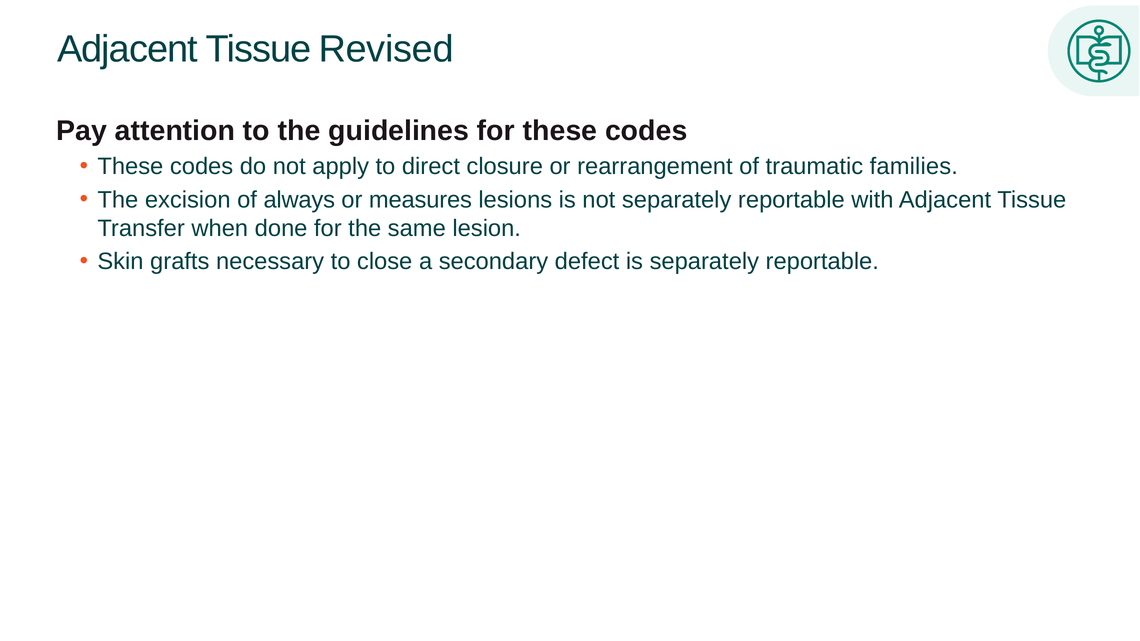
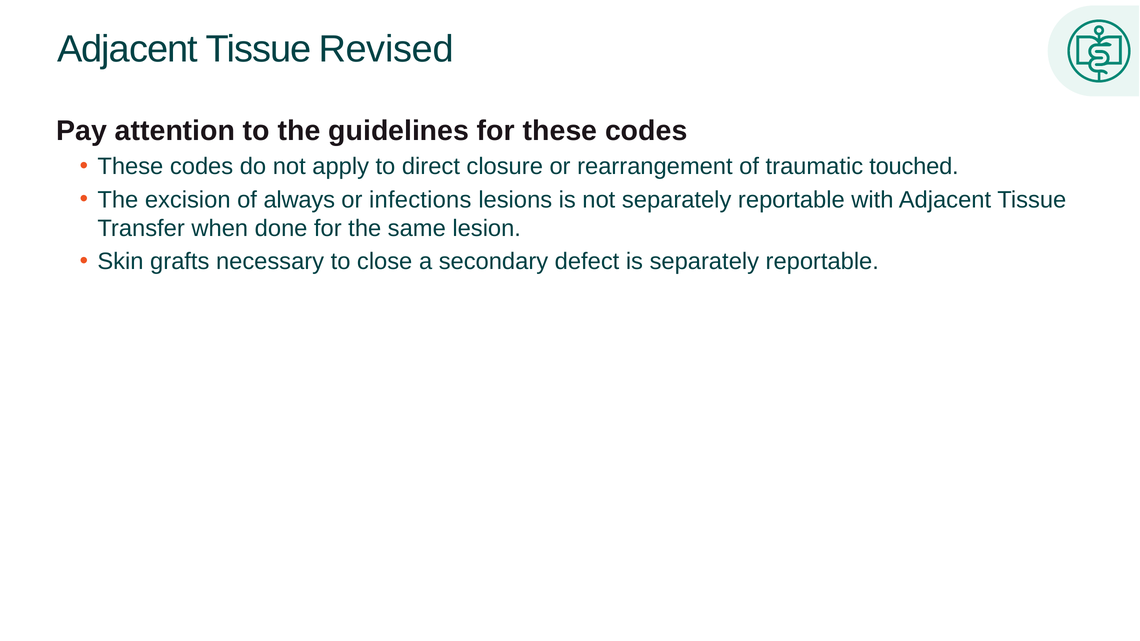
families: families -> touched (914, 167)
measures: measures -> infections (420, 200)
